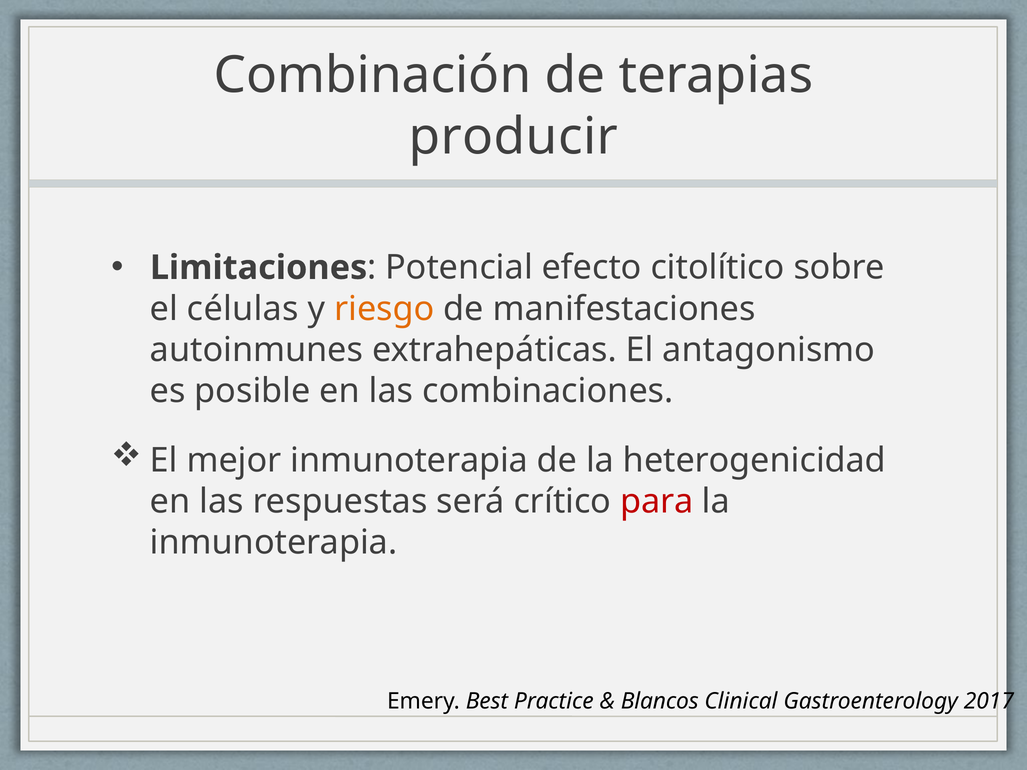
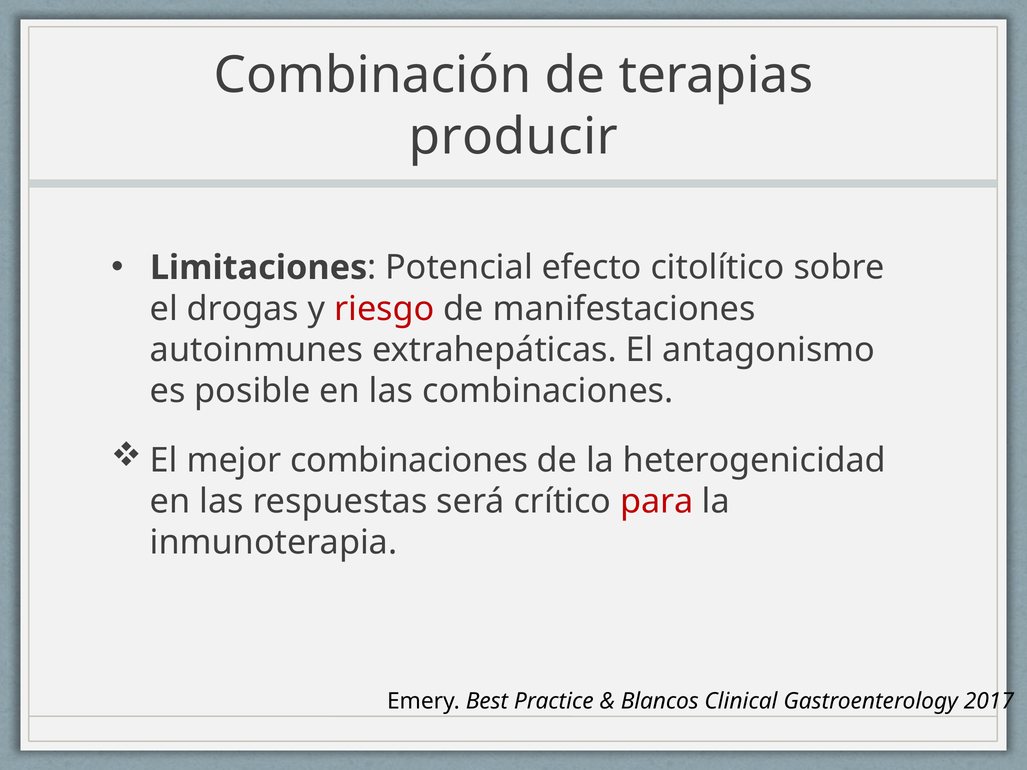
células: células -> drogas (243, 309)
riesgo colour: orange -> red (384, 309)
mejor inmunoterapia: inmunoterapia -> combinaciones (409, 461)
